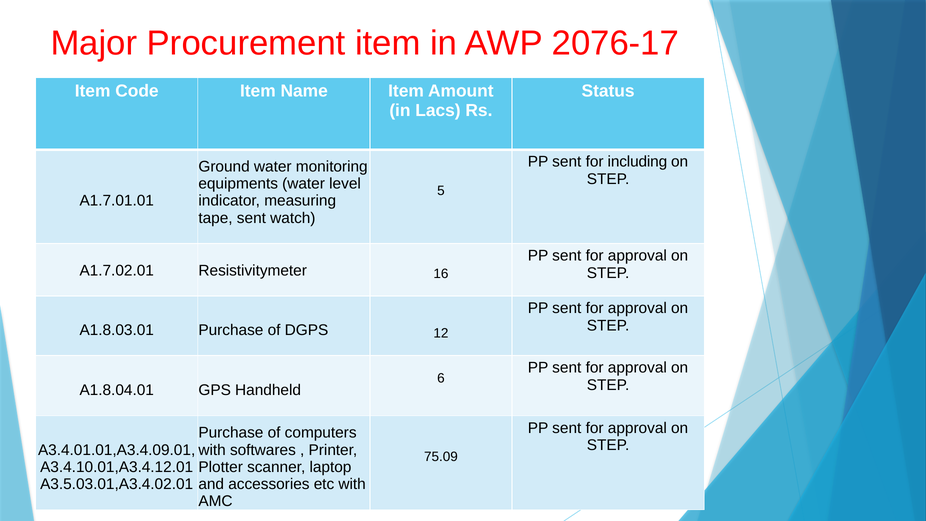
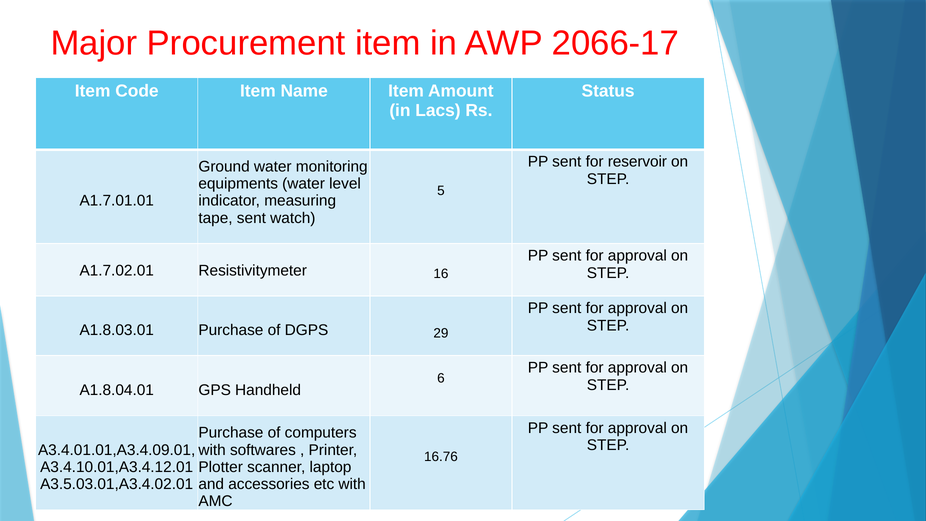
2076-17: 2076-17 -> 2066-17 (615, 43)
including: including -> reservoir (637, 162)
12: 12 -> 29 (441, 333)
75.09: 75.09 -> 16.76 (441, 457)
